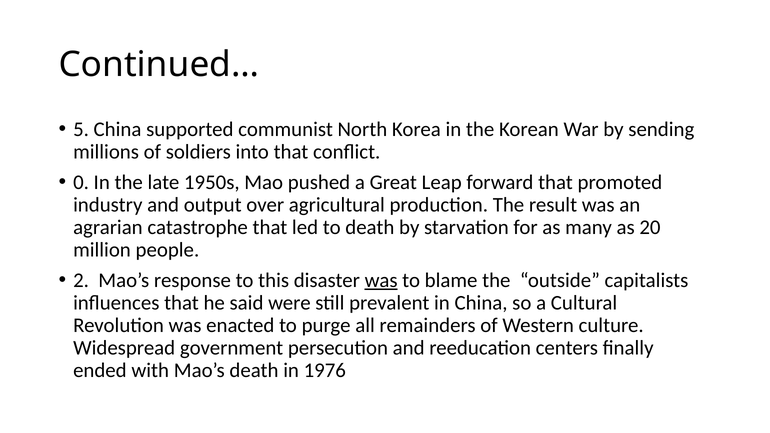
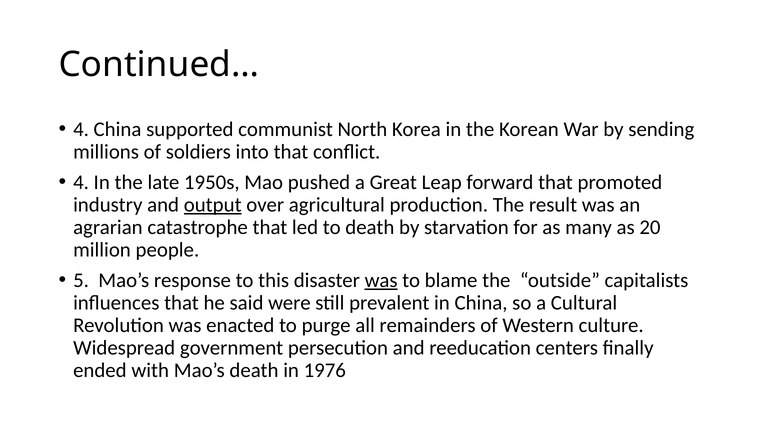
5: 5 -> 4 (81, 129)
0: 0 -> 4 (81, 182)
output underline: none -> present (213, 205)
2: 2 -> 5 (81, 280)
